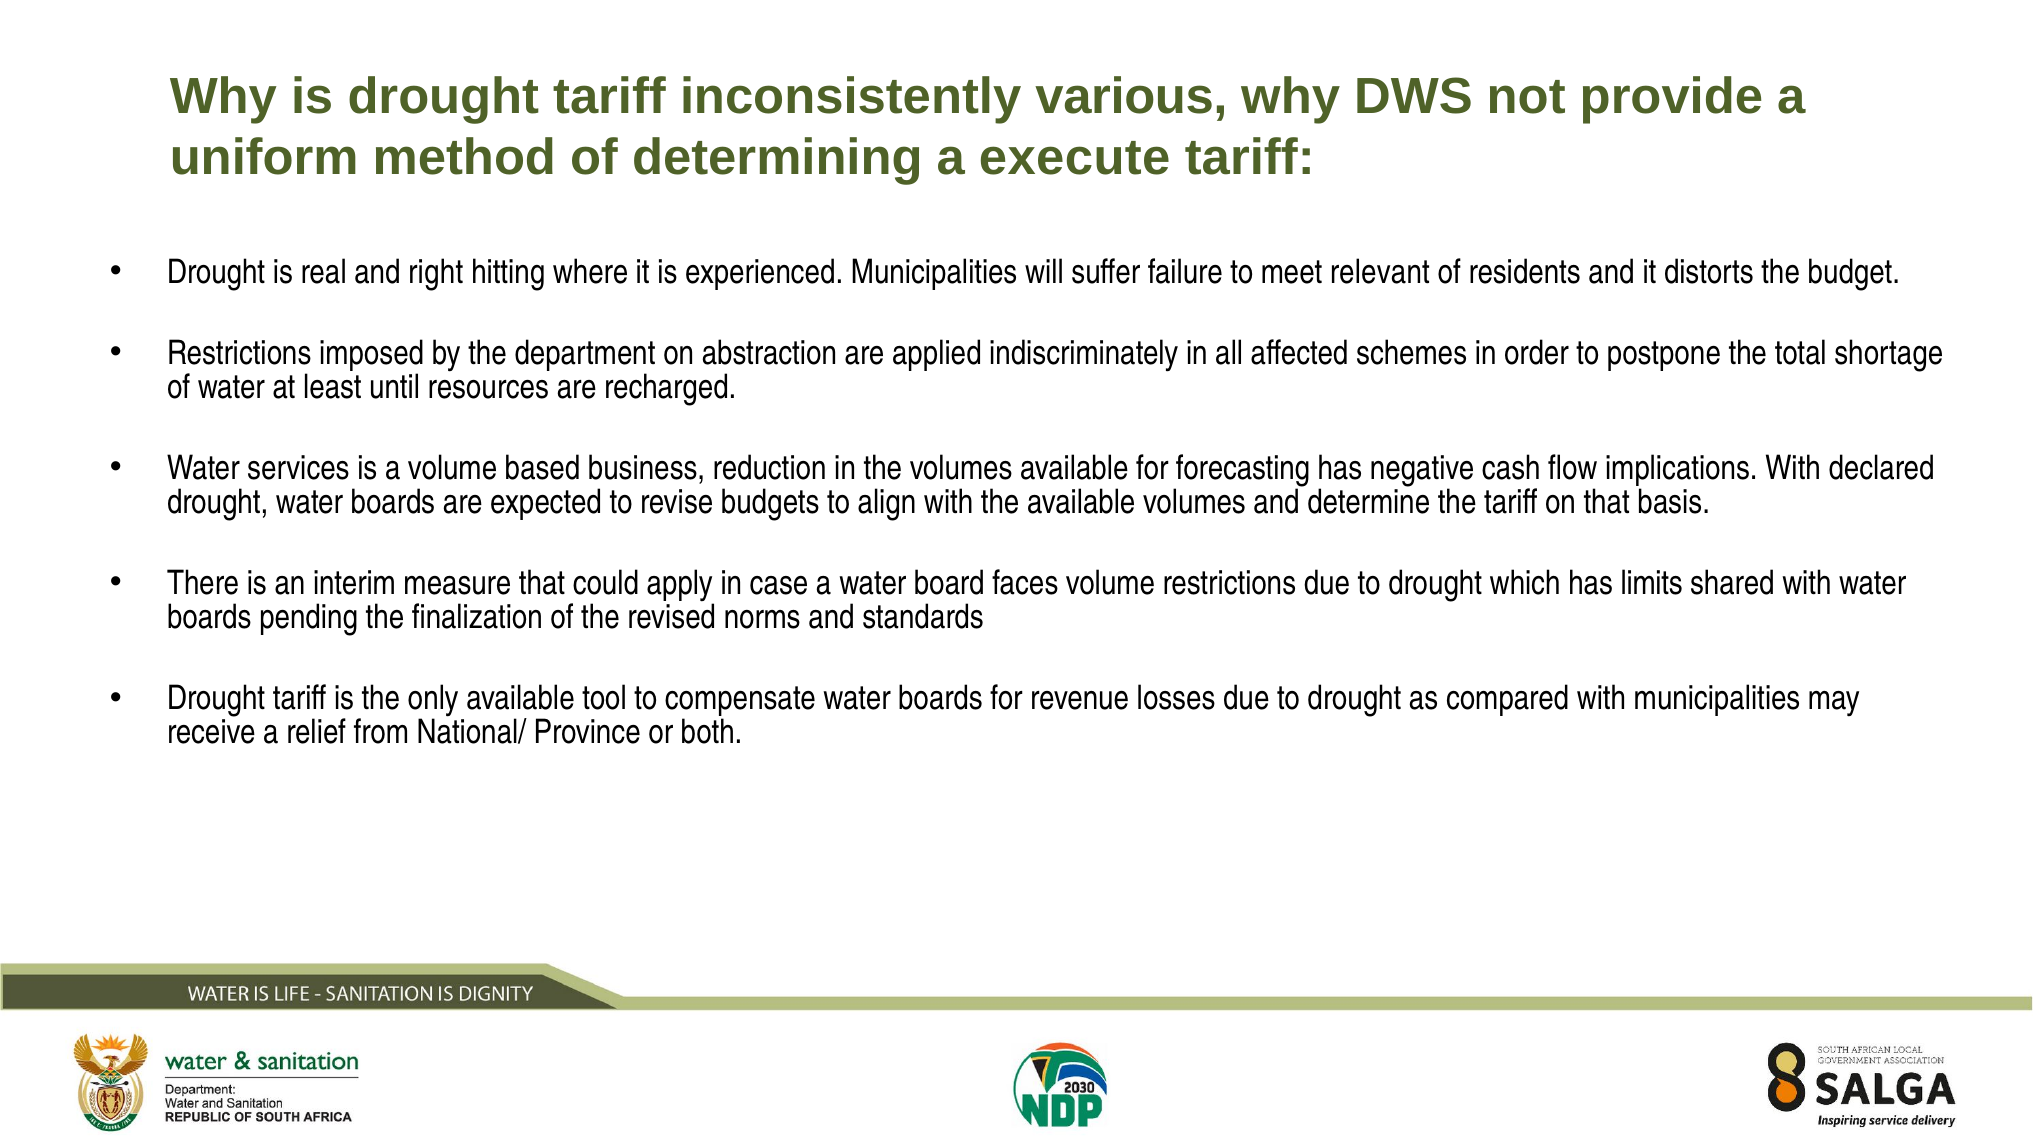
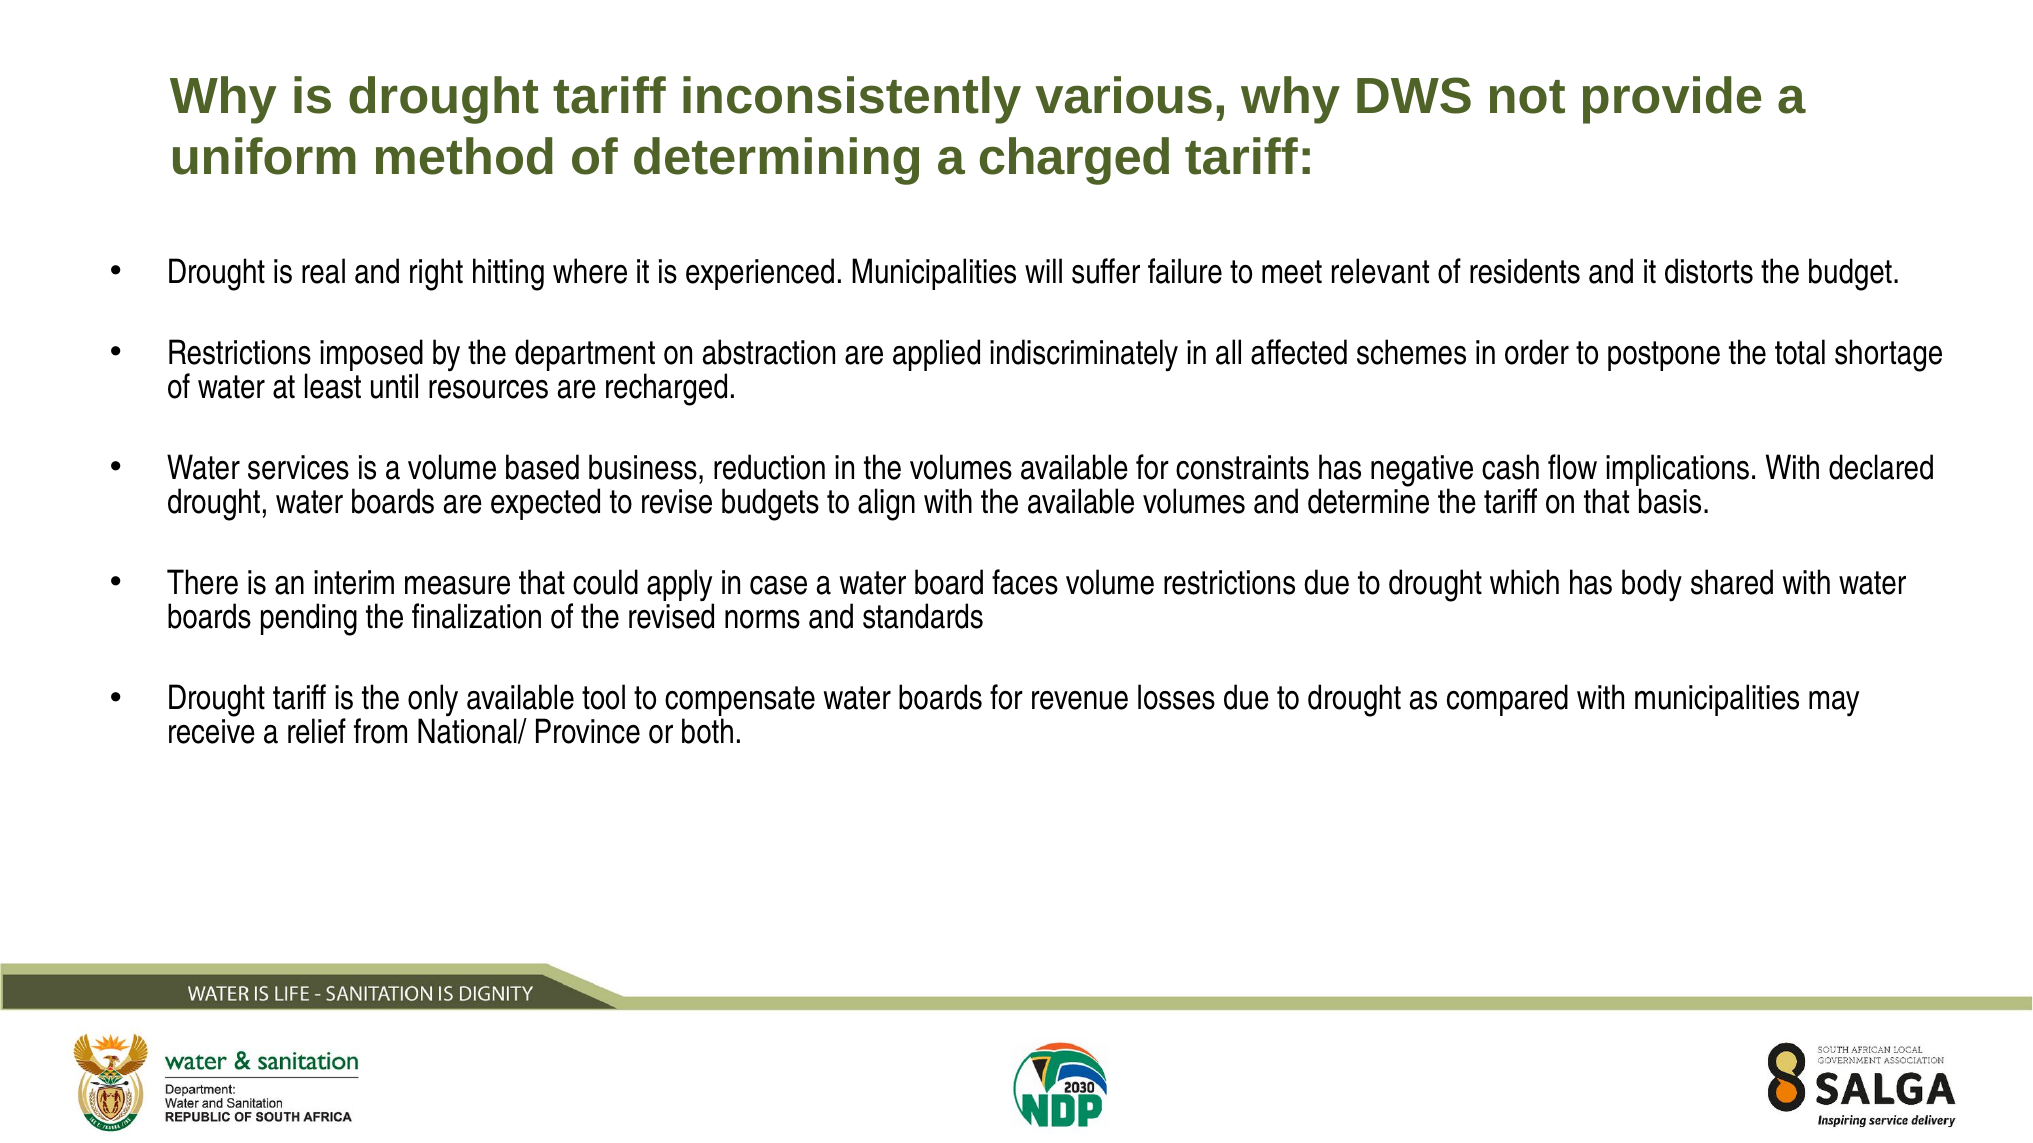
execute: execute -> charged (1075, 158)
forecasting: forecasting -> constraints (1243, 469)
limits: limits -> body (1651, 584)
